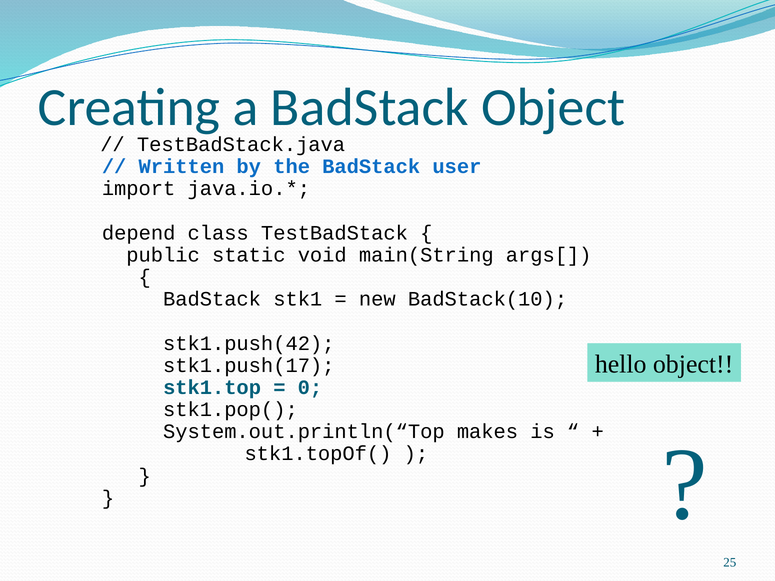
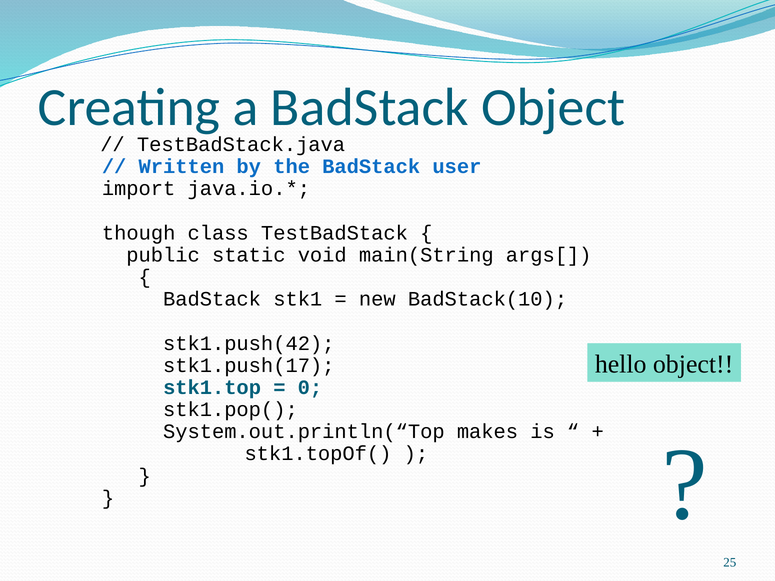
depend: depend -> though (139, 233)
